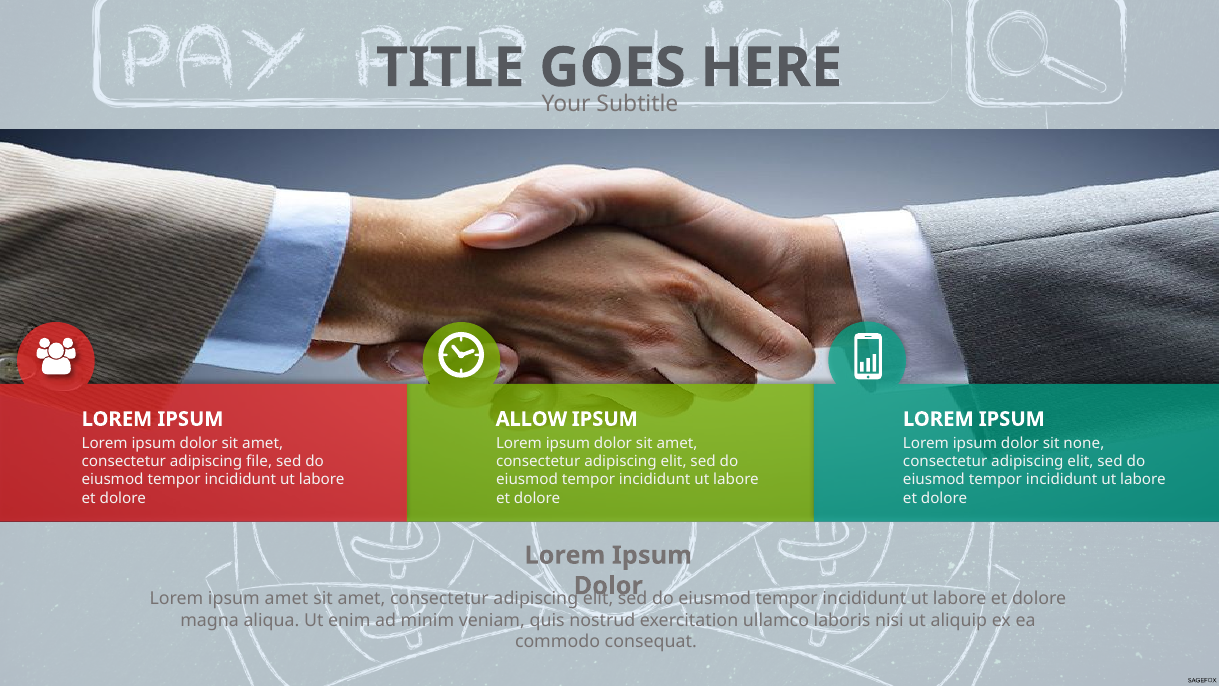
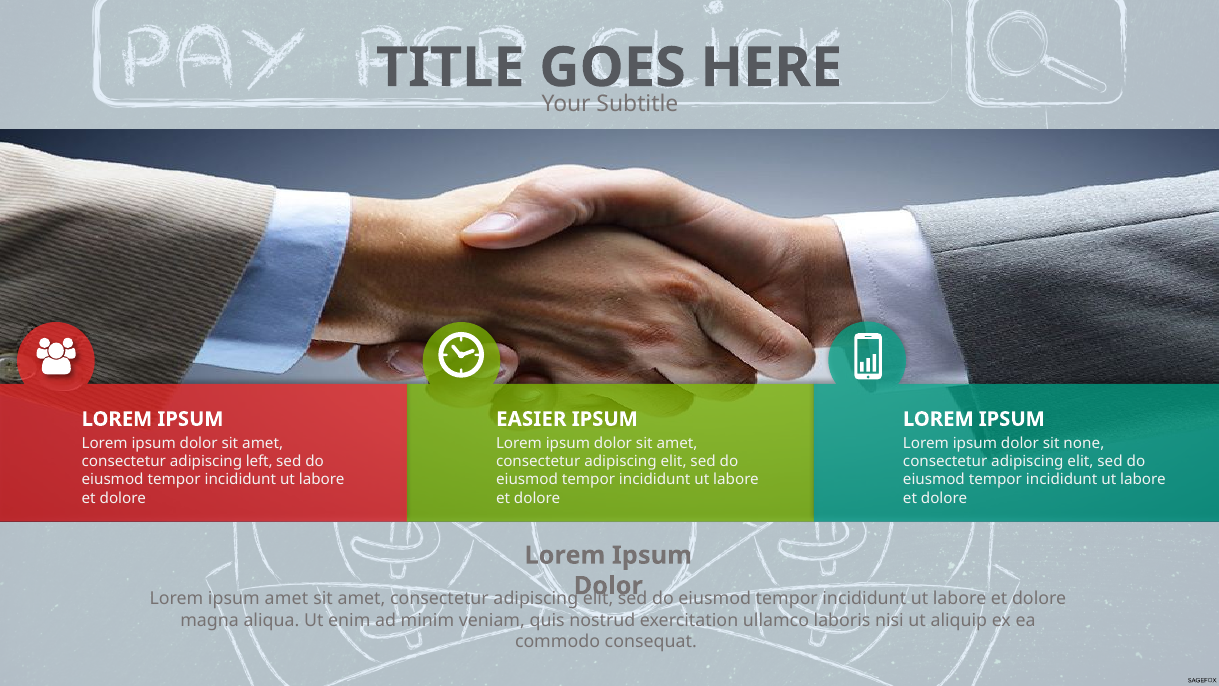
ALLOW: ALLOW -> EASIER (531, 419)
file: file -> left (259, 461)
